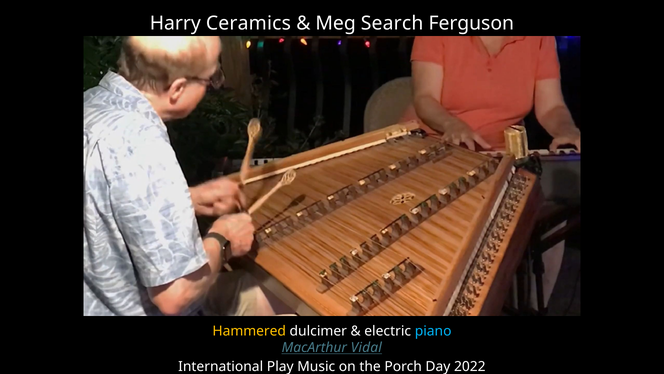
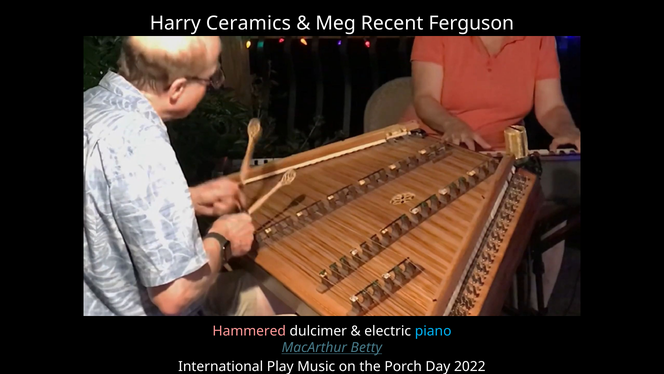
Search: Search -> Recent (392, 23)
Hammered colour: yellow -> pink (249, 330)
Vidal: Vidal -> Betty (366, 347)
